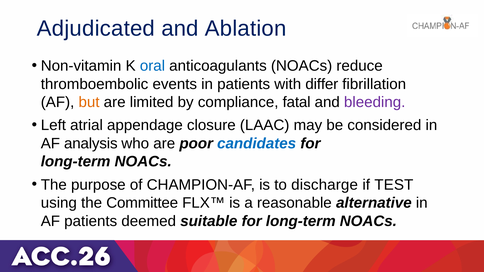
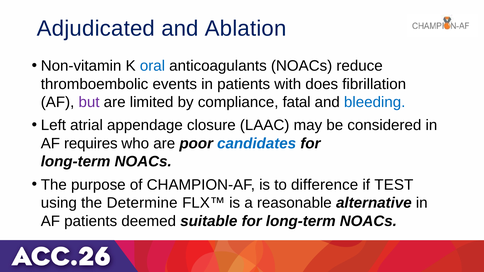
differ: differ -> does (322, 84)
but colour: orange -> purple (89, 102)
bleeding colour: purple -> blue (375, 102)
analysis: analysis -> requires (91, 144)
discharge: discharge -> difference (325, 185)
Committee: Committee -> Determine (142, 203)
